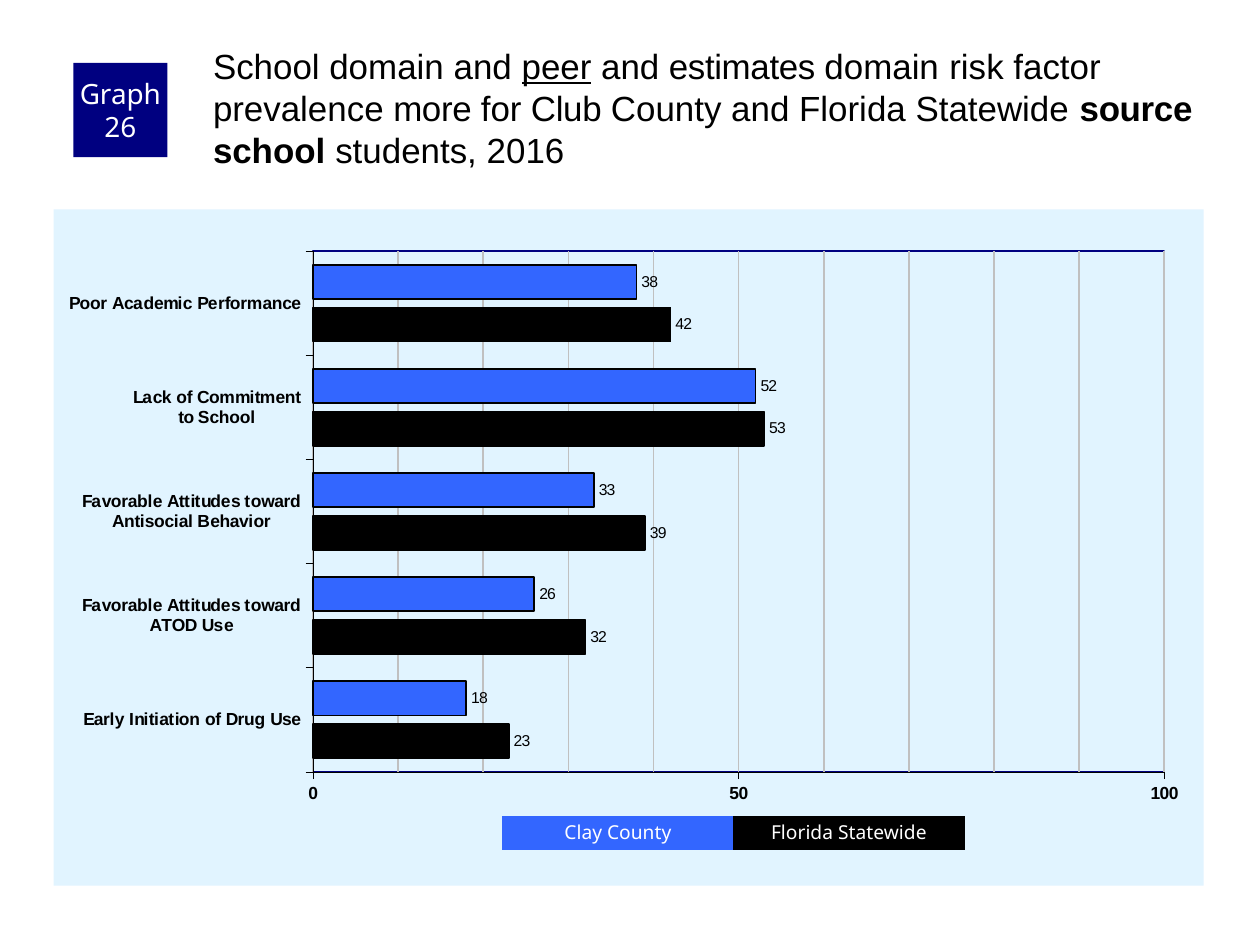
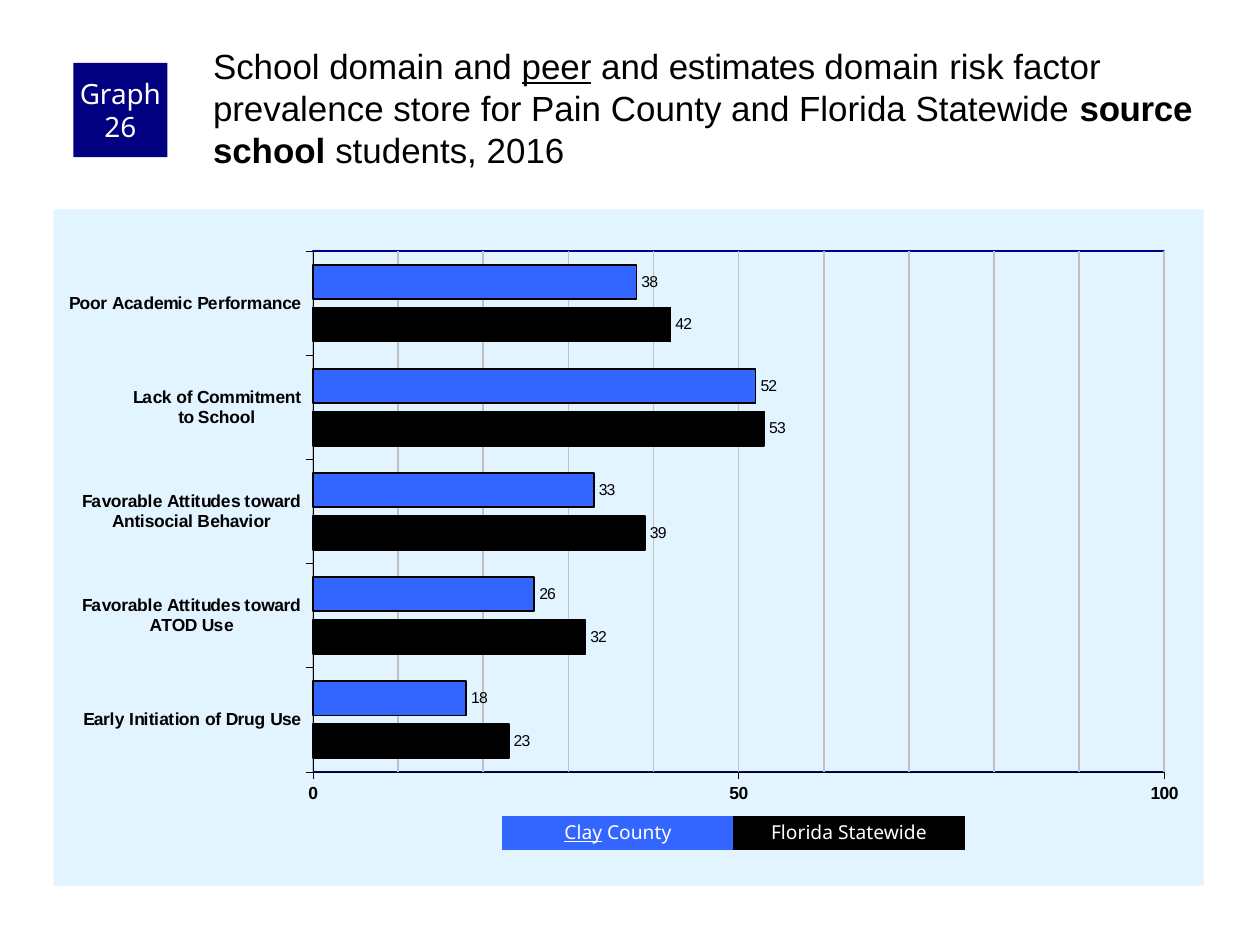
more: more -> store (432, 110)
Club: Club -> Pain (566, 110)
Clay underline: none -> present (583, 833)
